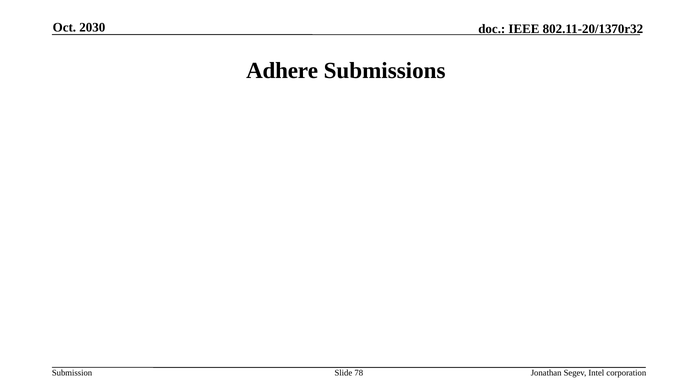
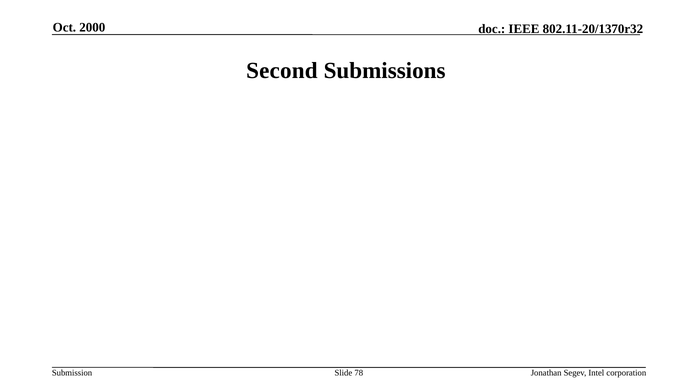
2030: 2030 -> 2000 (92, 28)
Adhere: Adhere -> Second (282, 71)
